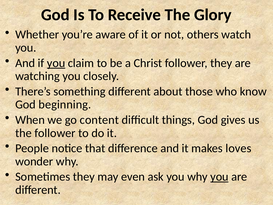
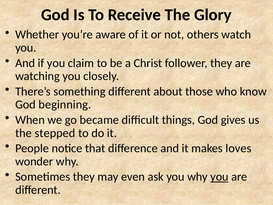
you underline: present -> none (56, 63)
content: content -> became (99, 120)
the follower: follower -> stepped (55, 133)
